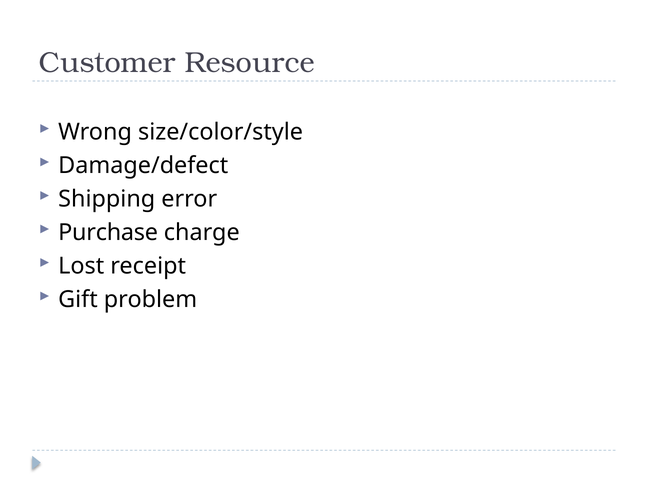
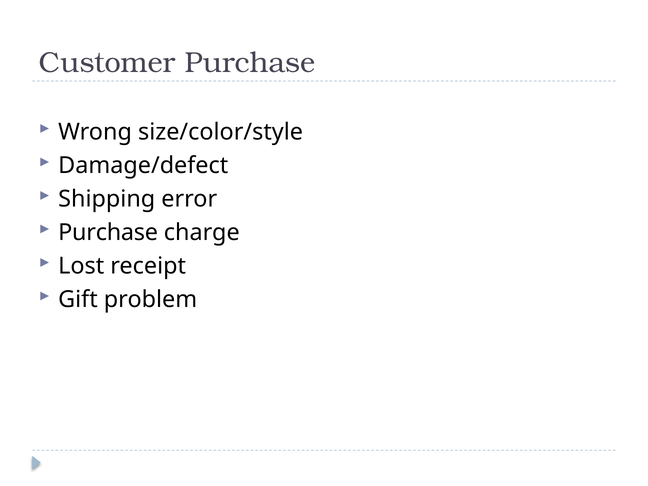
Customer Resource: Resource -> Purchase (250, 63)
